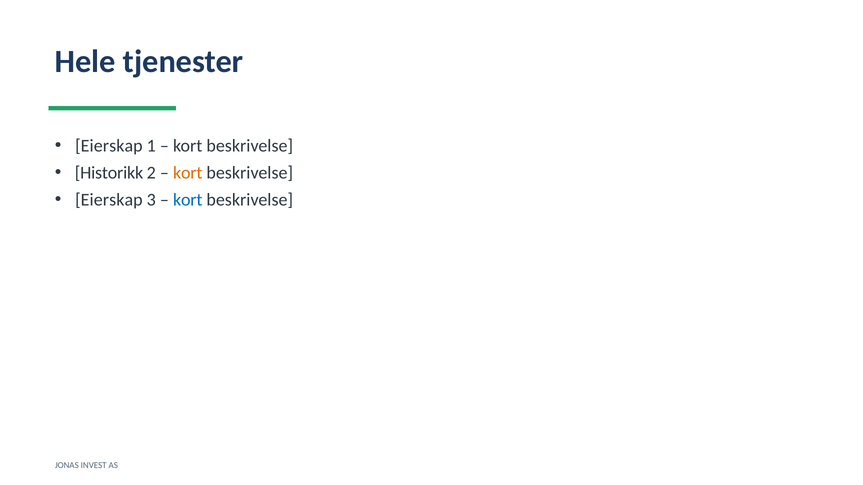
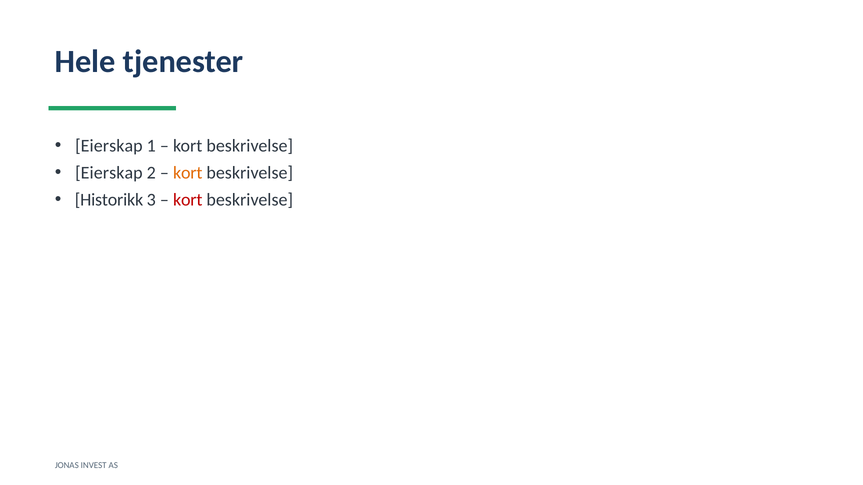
Historikk: Historikk -> Eierskap (109, 173)
Eierskap: Eierskap -> Historikk (109, 200)
kort colour: blue -> red (188, 200)
